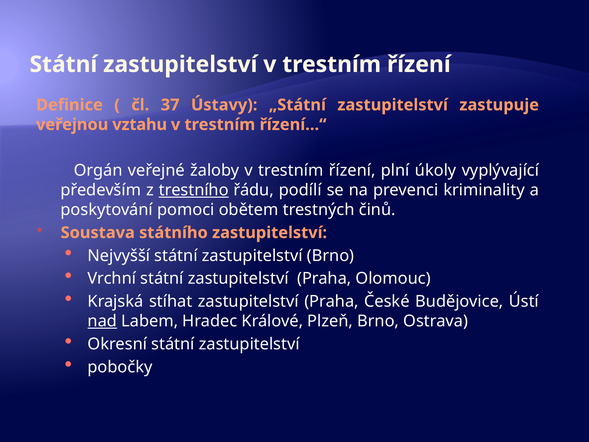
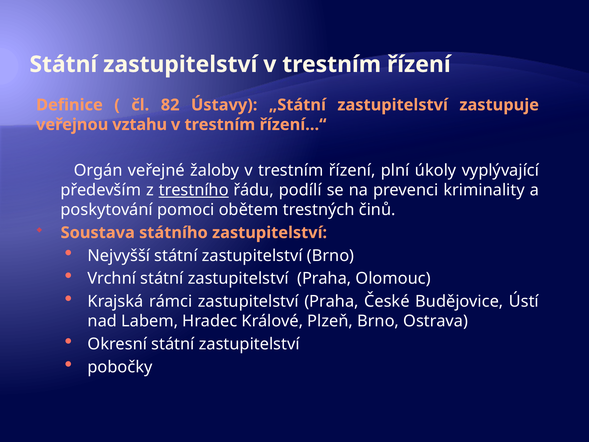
37: 37 -> 82 (170, 105)
stíhat: stíhat -> rámci (171, 301)
nad underline: present -> none (102, 321)
